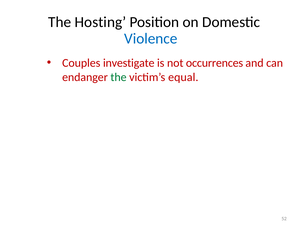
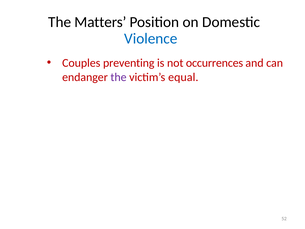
Hosting: Hosting -> Matters (100, 22)
investigate: investigate -> preventing (129, 63)
the colour: green -> purple (119, 77)
